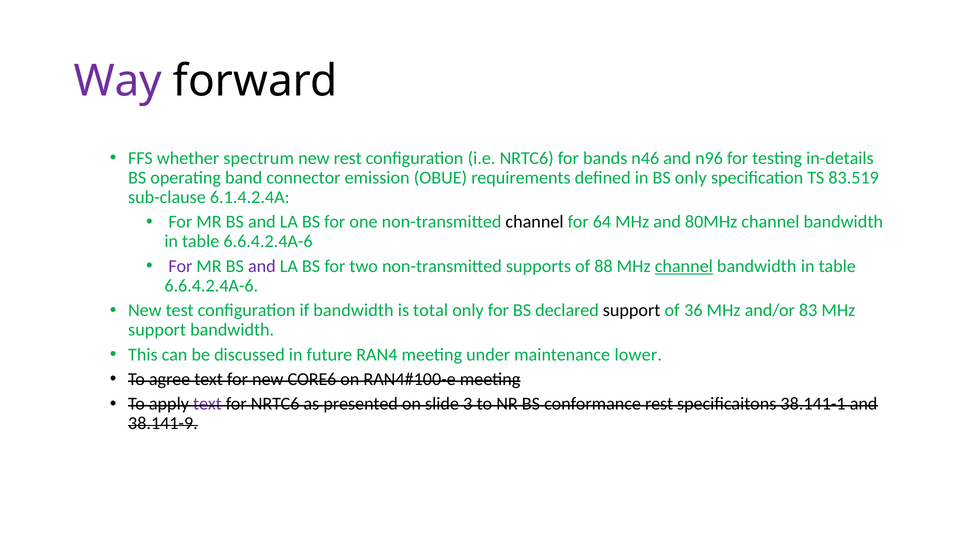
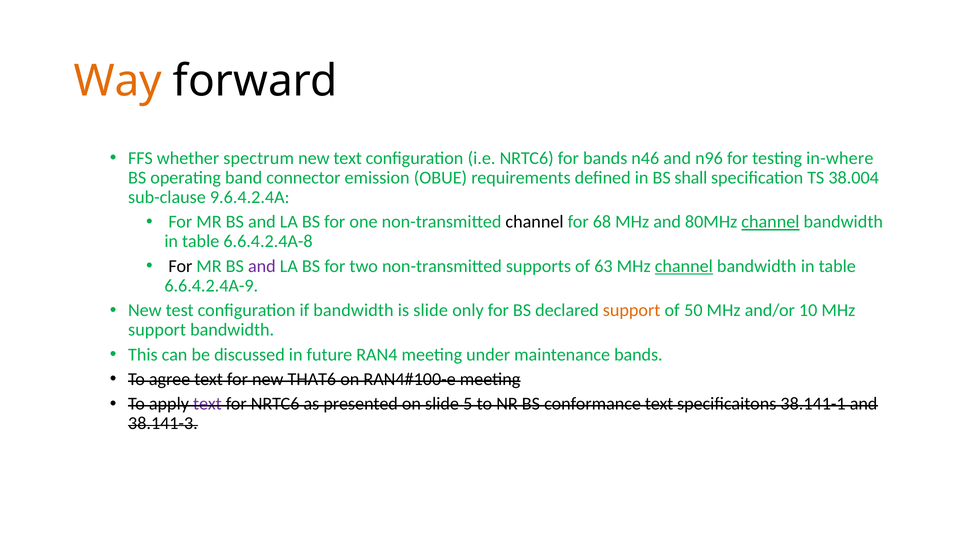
Way colour: purple -> orange (118, 81)
new rest: rest -> text (348, 158)
in-details: in-details -> in-where (840, 158)
BS only: only -> shall (691, 178)
83.519: 83.519 -> 38.004 (854, 178)
6.1.4.2.4A: 6.1.4.2.4A -> 9.6.4.2.4A (250, 197)
64: 64 -> 68 (602, 222)
channel underline: none -> present (770, 222)
6.6.4.2.4A-6: 6.6.4.2.4A-6 -> 6.6.4.2.4A-8 (268, 241)
For colour: purple -> black (180, 266)
88: 88 -> 63 (603, 266)
6.6.4.2.4A-6: 6.6.4.2.4A-6 -> 6.6.4.2.4A-9 (211, 286)
is total: total -> slide (431, 310)
support colour: black -> orange (632, 310)
36: 36 -> 50 (693, 310)
83: 83 -> 10 (808, 310)
maintenance lower: lower -> bands (638, 354)
CORE6: CORE6 -> THAT6 (312, 379)
3: 3 -> 5 (468, 404)
conformance rest: rest -> text (659, 404)
38.141-9: 38.141-9 -> 38.141-3 (163, 423)
